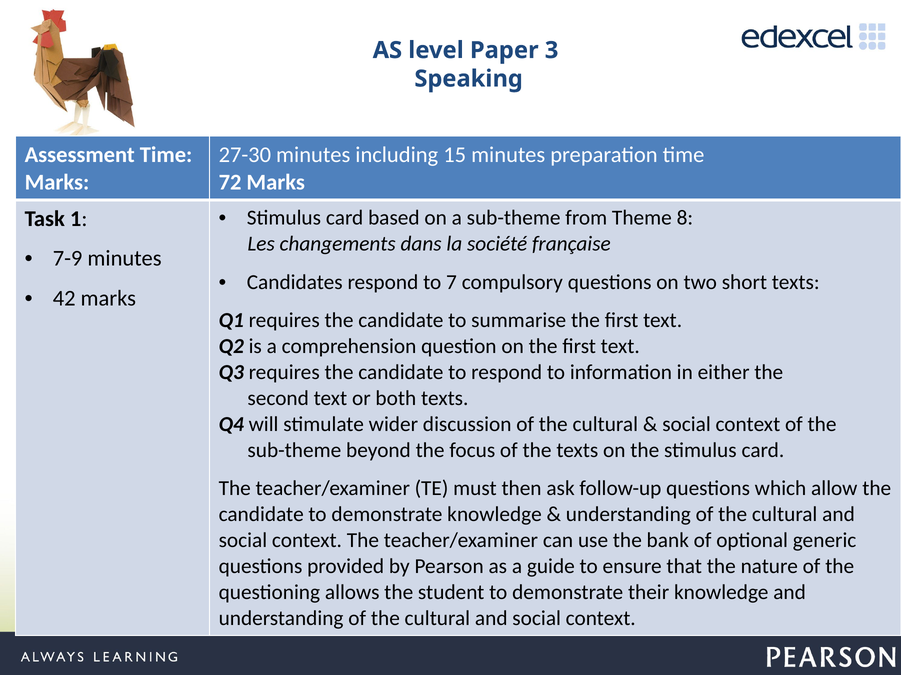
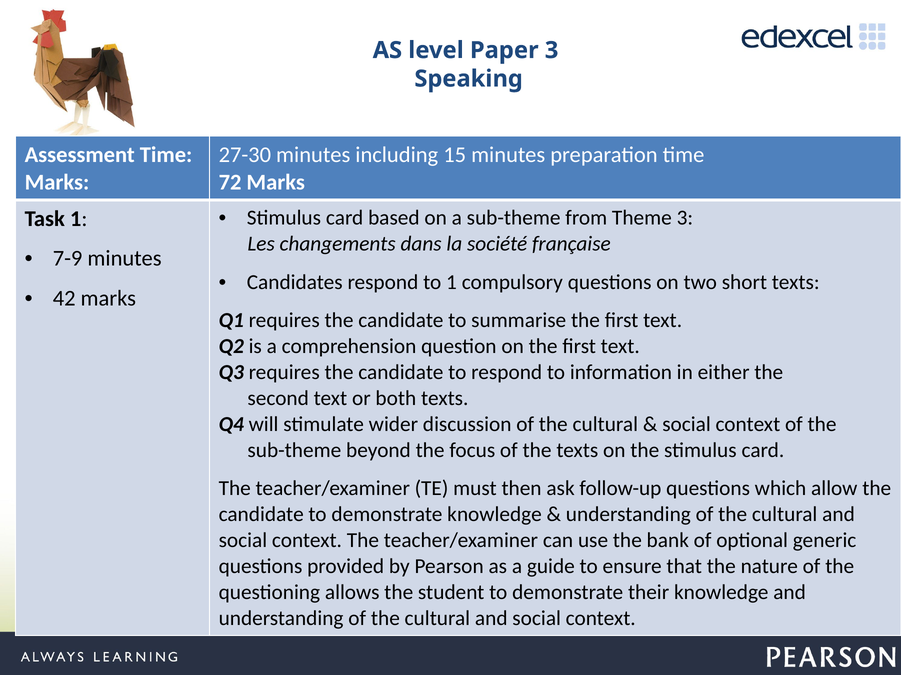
Theme 8: 8 -> 3 (685, 218)
to 7: 7 -> 1 (452, 282)
